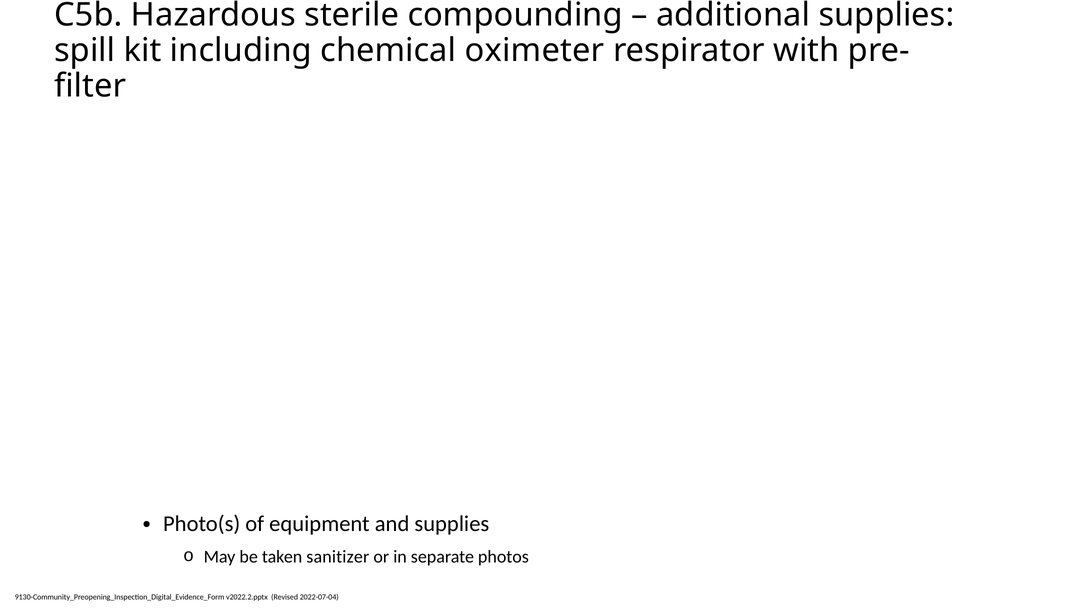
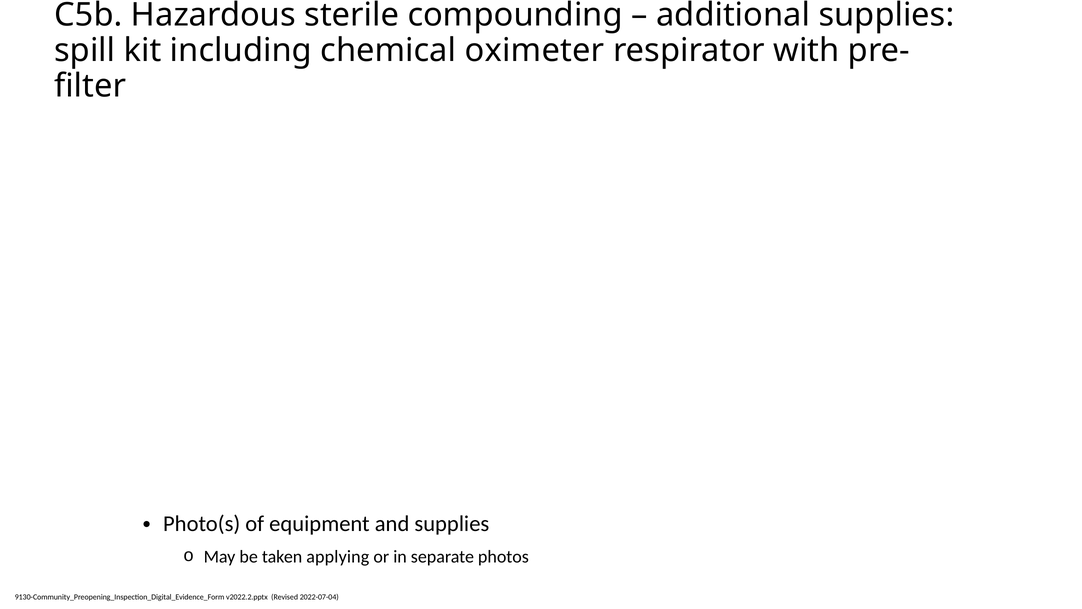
sanitizer: sanitizer -> applying (338, 556)
